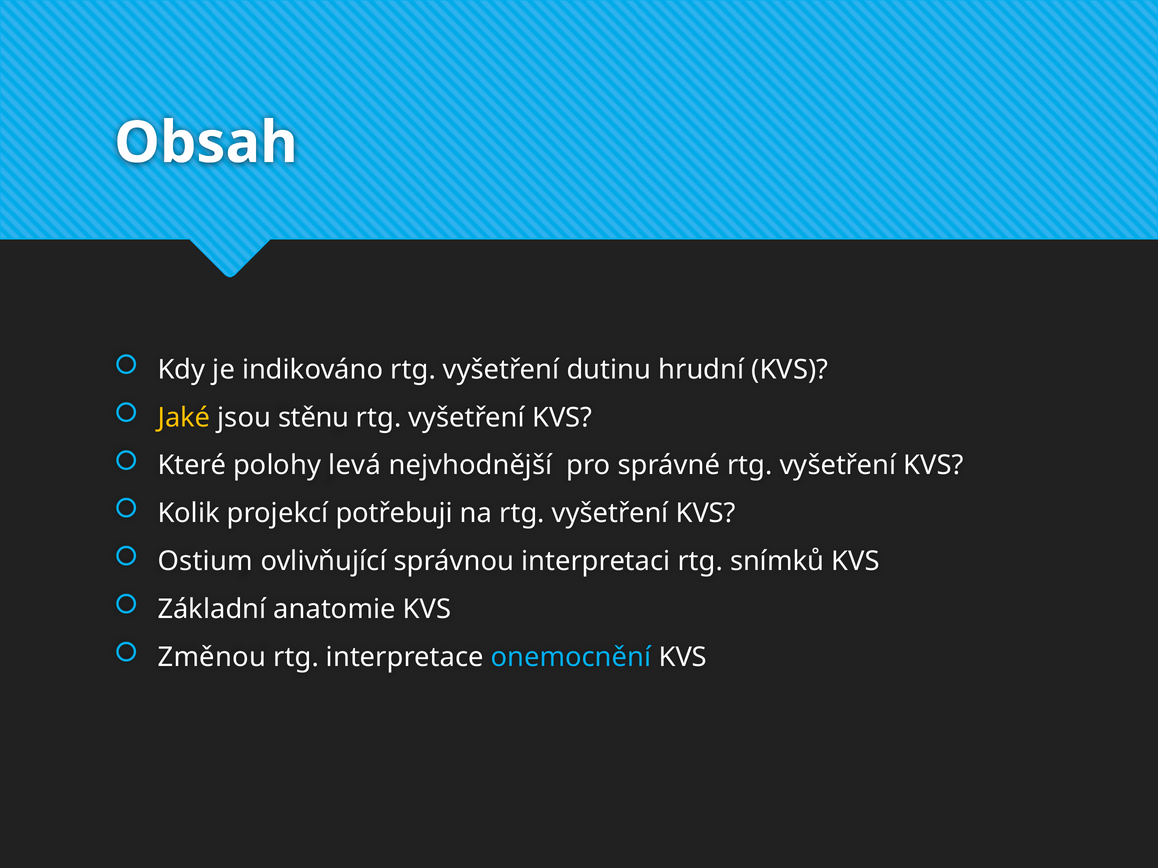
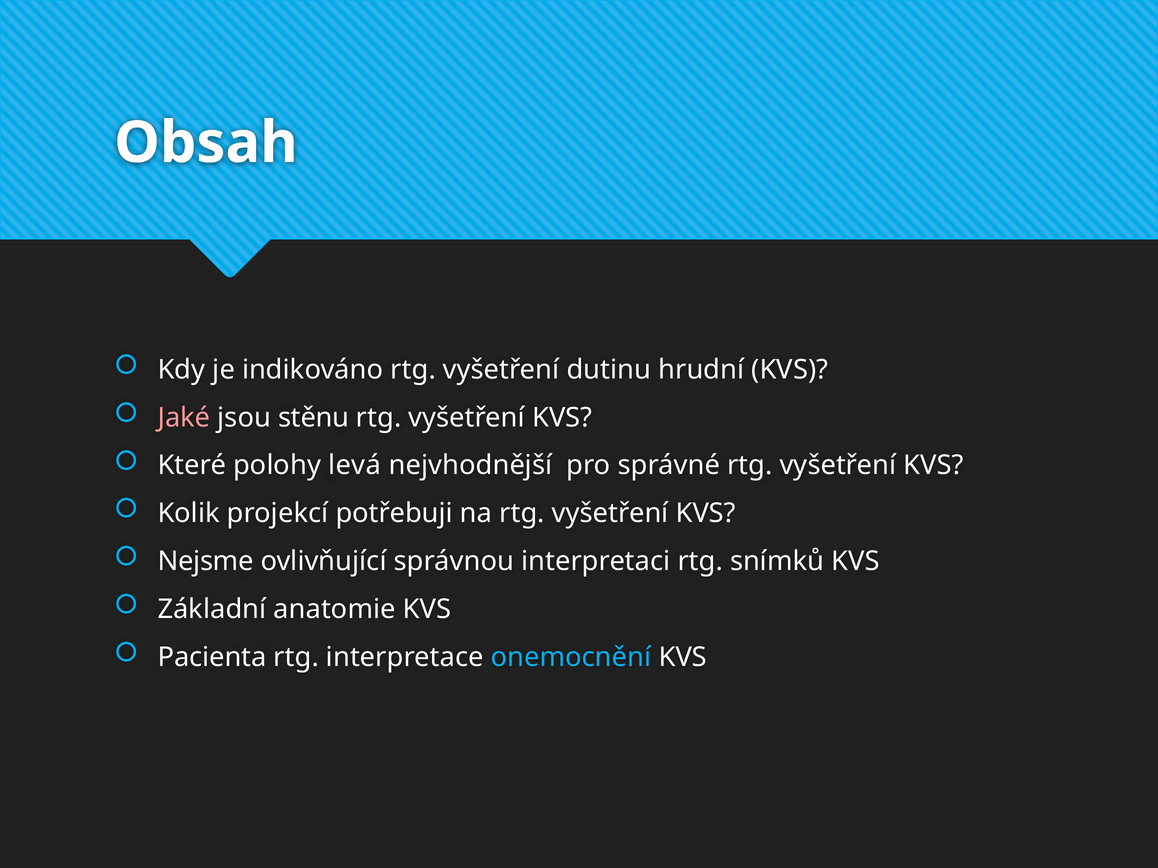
Jaké colour: yellow -> pink (184, 418)
Ostium: Ostium -> Nejsme (206, 562)
Změnou: Změnou -> Pacienta (212, 658)
